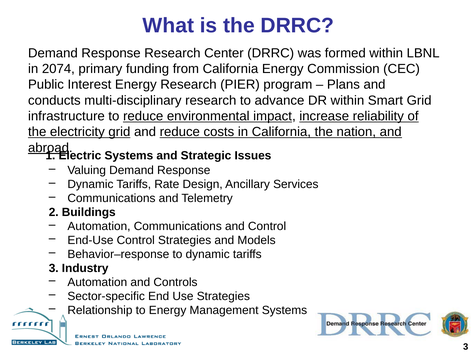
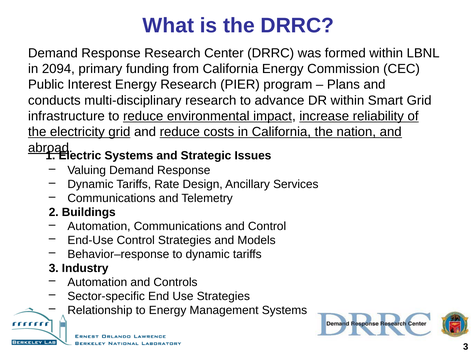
2074: 2074 -> 2094 (58, 69)
